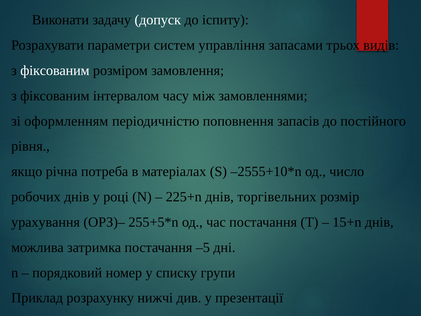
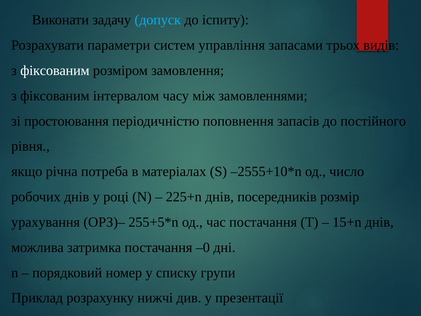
допуск colour: white -> light blue (158, 20)
оформленням: оформленням -> простоювання (66, 121)
торгівельних: торгівельних -> посередників (277, 197)
–5: –5 -> –0 (203, 247)
